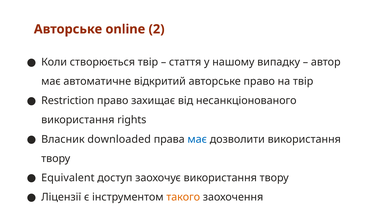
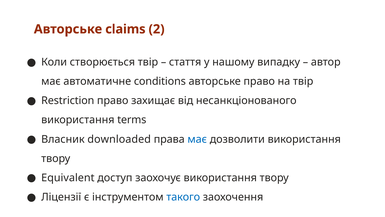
online: online -> claims (125, 29)
відкритий: відкритий -> conditions (160, 81)
rights: rights -> terms (132, 120)
такого colour: orange -> blue (183, 197)
